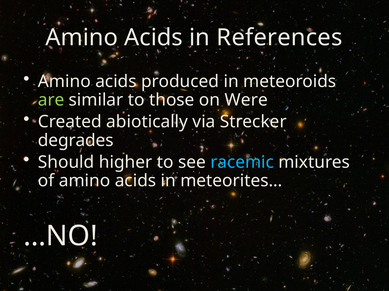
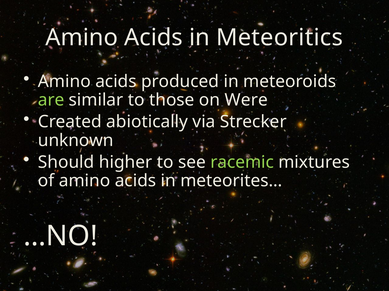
References: References -> Meteoritics (280, 38)
degrades: degrades -> unknown (76, 141)
racemic colour: light blue -> light green (242, 163)
